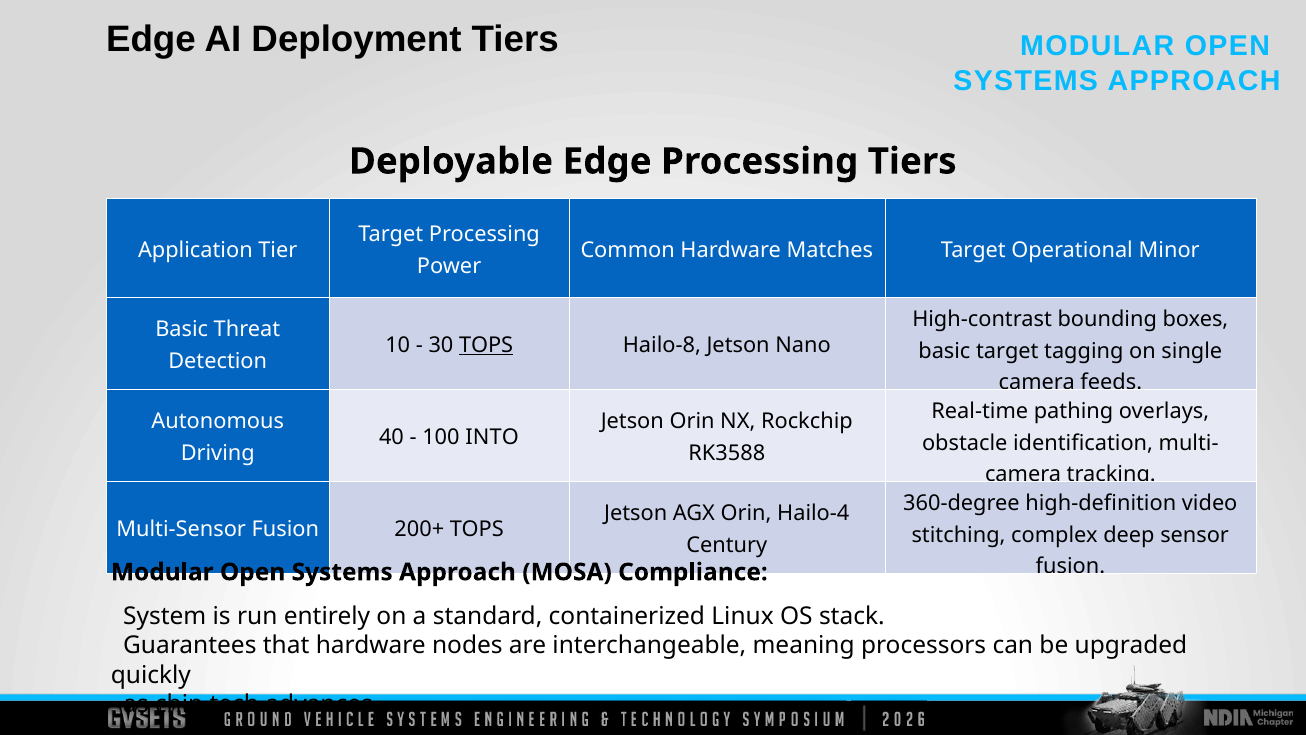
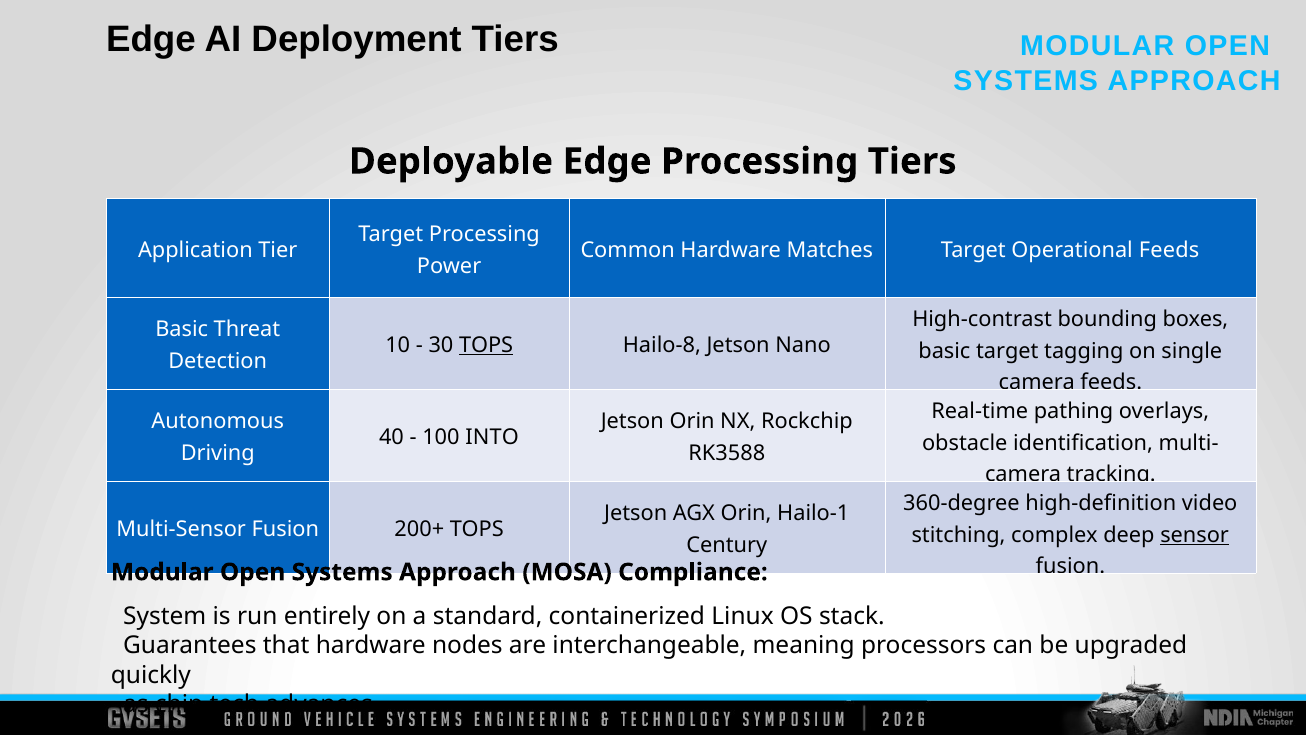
Operational Minor: Minor -> Feeds (1169, 250)
Hailo-4: Hailo-4 -> Hailo-1 (813, 513)
sensor underline: none -> present (1195, 535)
